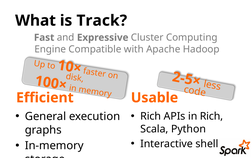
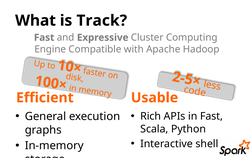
in Rich: Rich -> Fast (211, 116)
